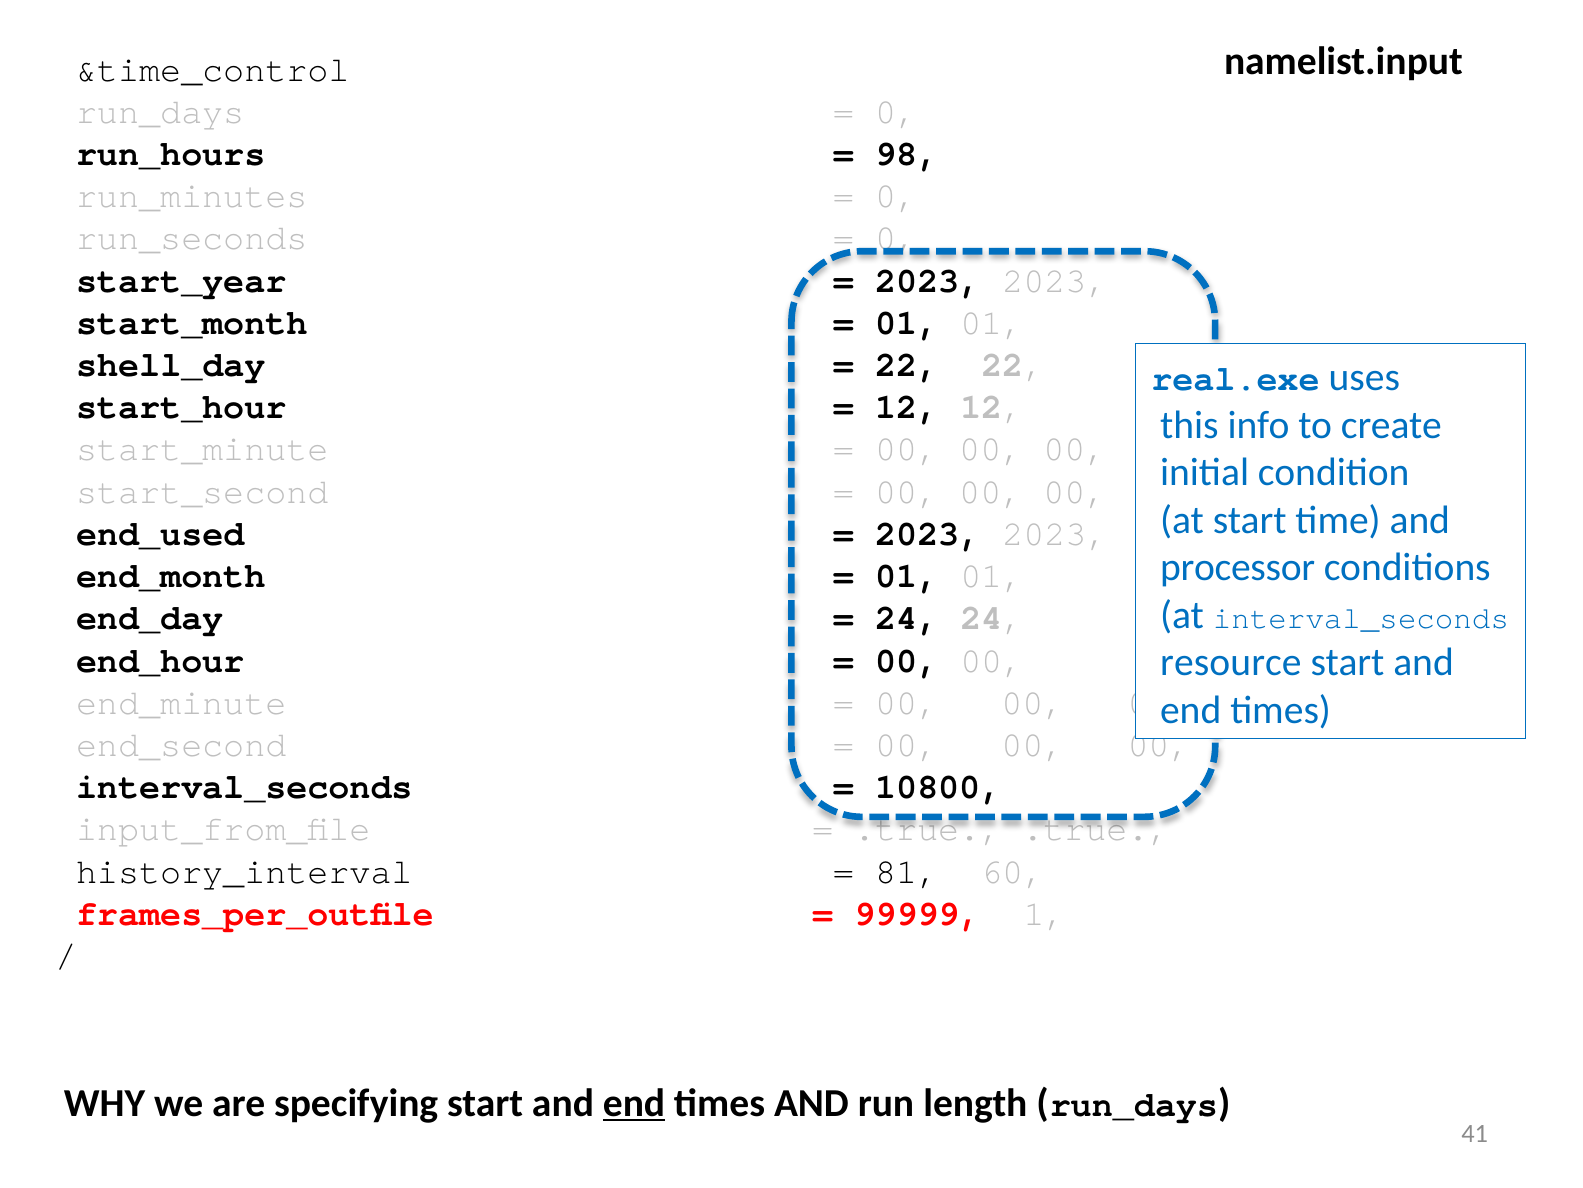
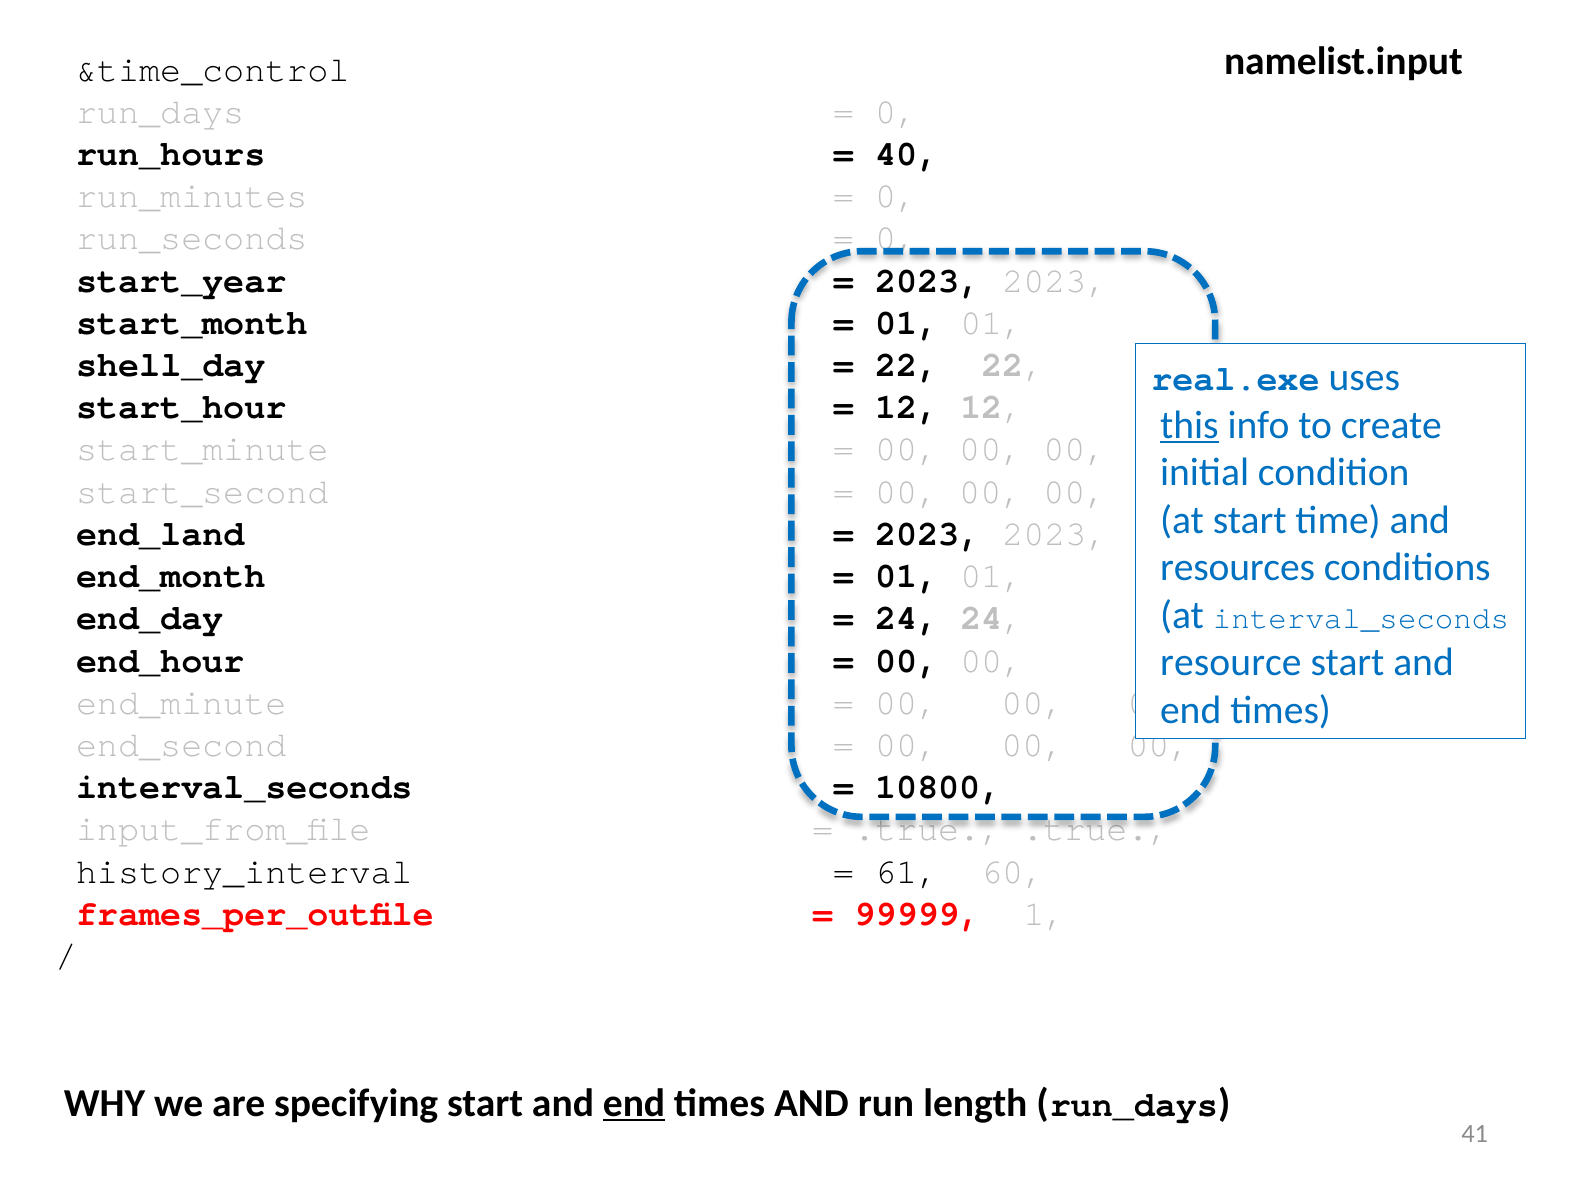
98: 98 -> 40 (907, 154)
this underline: none -> present (1189, 425)
end_used: end_used -> end_land (160, 533)
processor: processor -> resources (1238, 567)
81: 81 -> 61 (907, 871)
